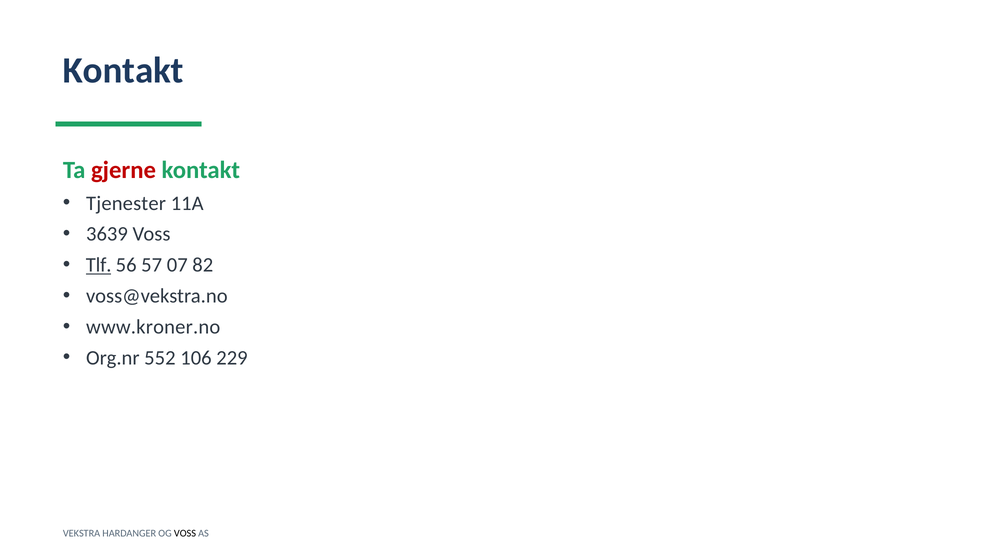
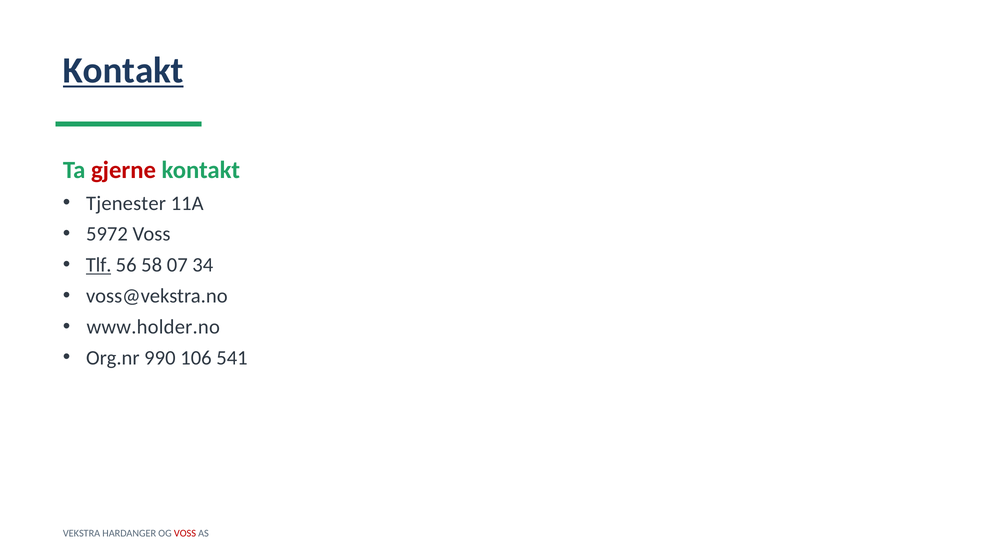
Kontakt underline: none -> present (123, 71)
3639: 3639 -> 5972 (107, 234)
57: 57 -> 58 (152, 265)
82: 82 -> 34 (203, 265)
www.kroner.no: www.kroner.no -> www.holder.no (153, 327)
552: 552 -> 990 (160, 358)
229: 229 -> 541 (232, 358)
VOSS colour: black -> red (185, 534)
